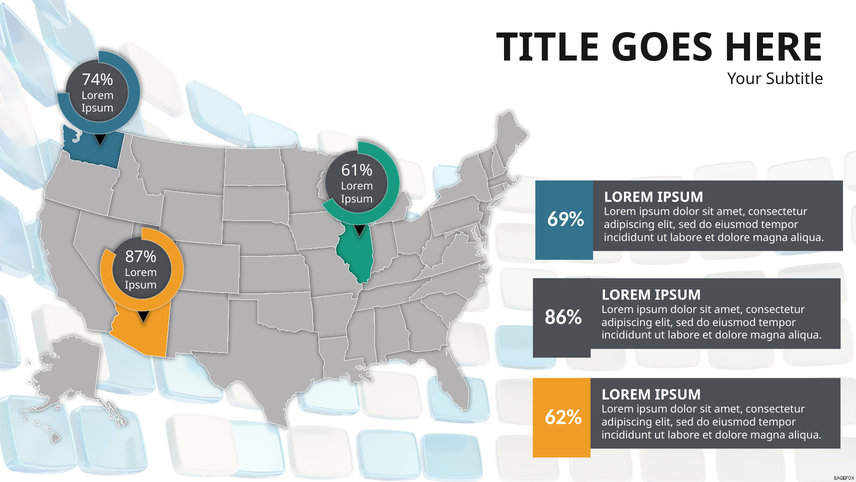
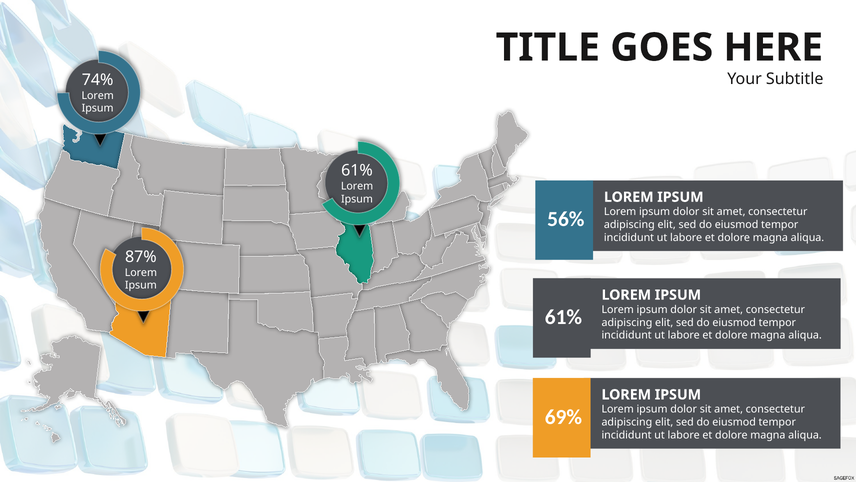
69%: 69% -> 56% (566, 219)
86%: 86% -> 61% (563, 317)
62%: 62% -> 69% (563, 417)
